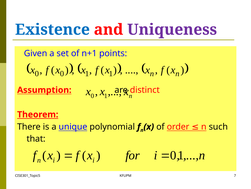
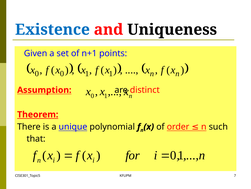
Uniqueness colour: purple -> black (172, 30)
